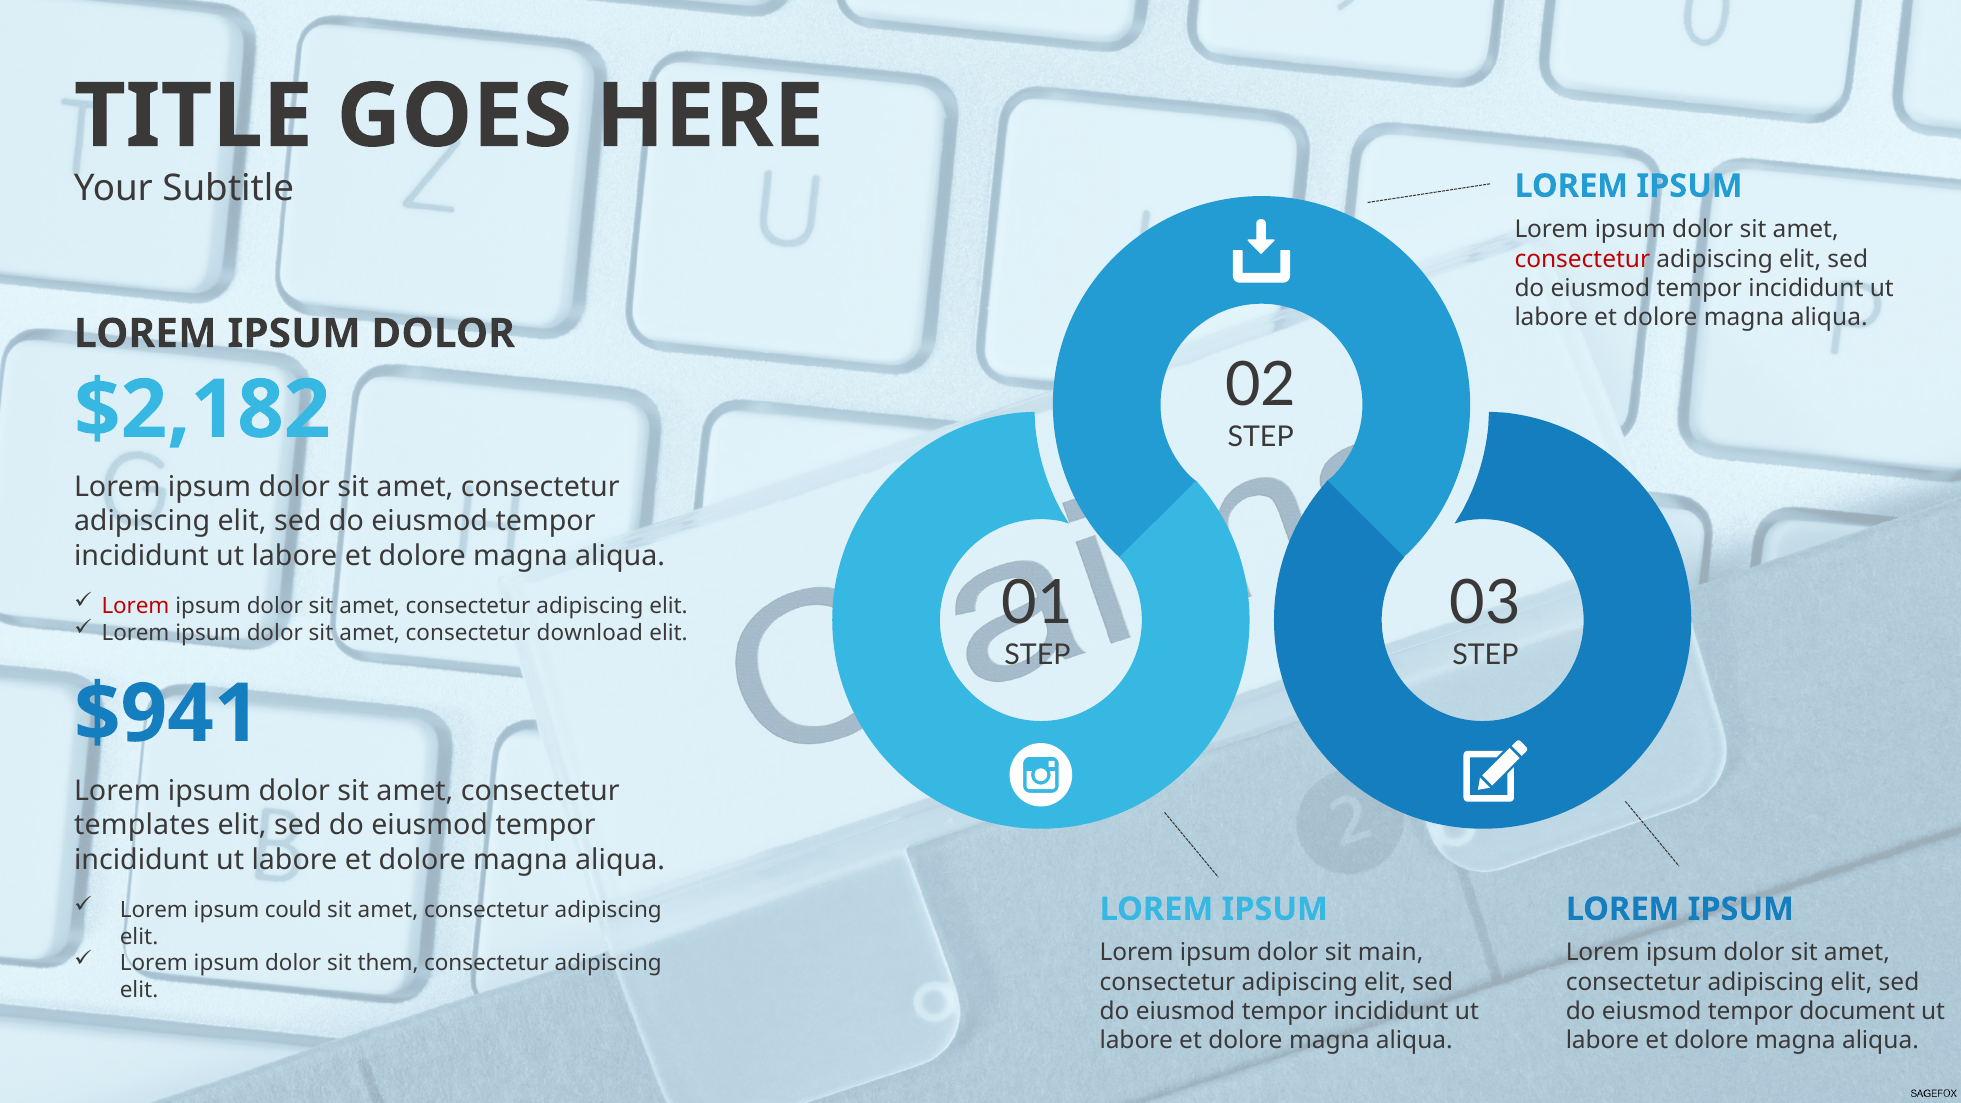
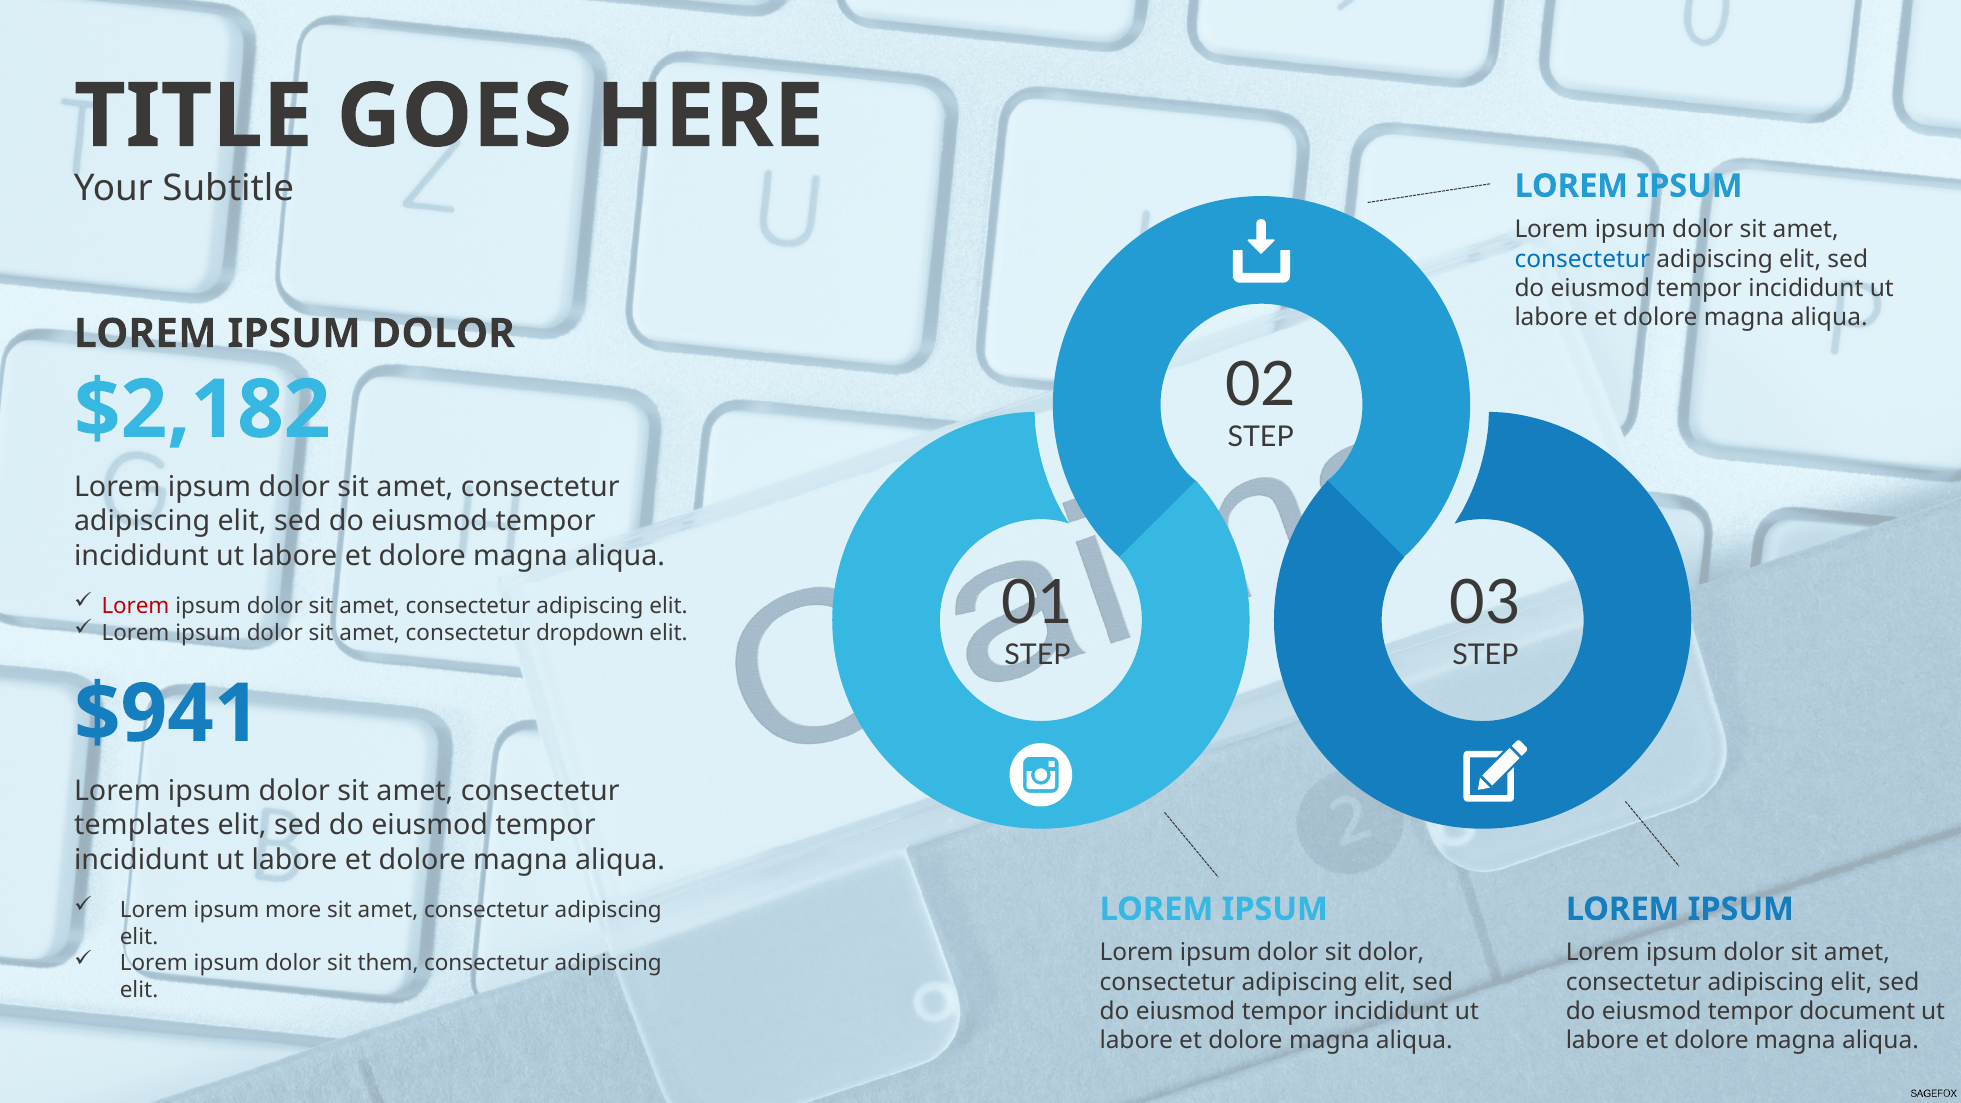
consectetur colour: red -> blue (1582, 259)
download: download -> dropdown (590, 633)
could: could -> more (293, 910)
sit main: main -> dolor (1391, 953)
